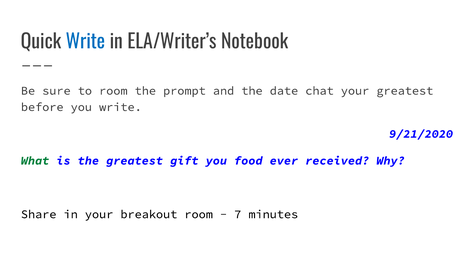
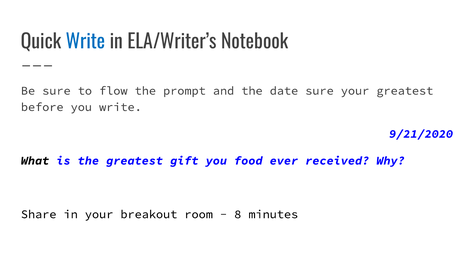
to room: room -> flow (113, 91)
date chat: chat -> sure (320, 91)
What colour: green -> black (35, 161)
7: 7 -> 8 (238, 215)
